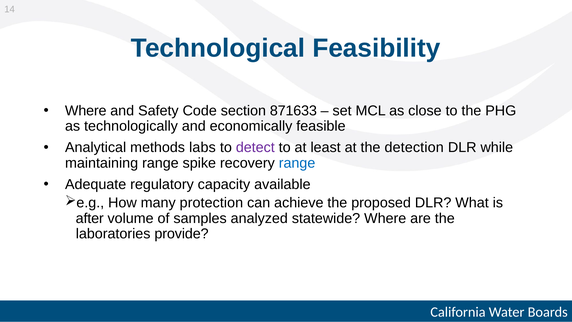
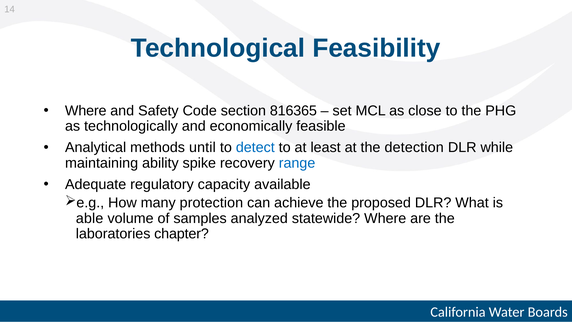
871633: 871633 -> 816365 (293, 111)
labs: labs -> until (202, 147)
detect colour: purple -> blue (255, 147)
maintaining range: range -> ability (160, 163)
after: after -> able (90, 218)
provide: provide -> chapter (182, 234)
